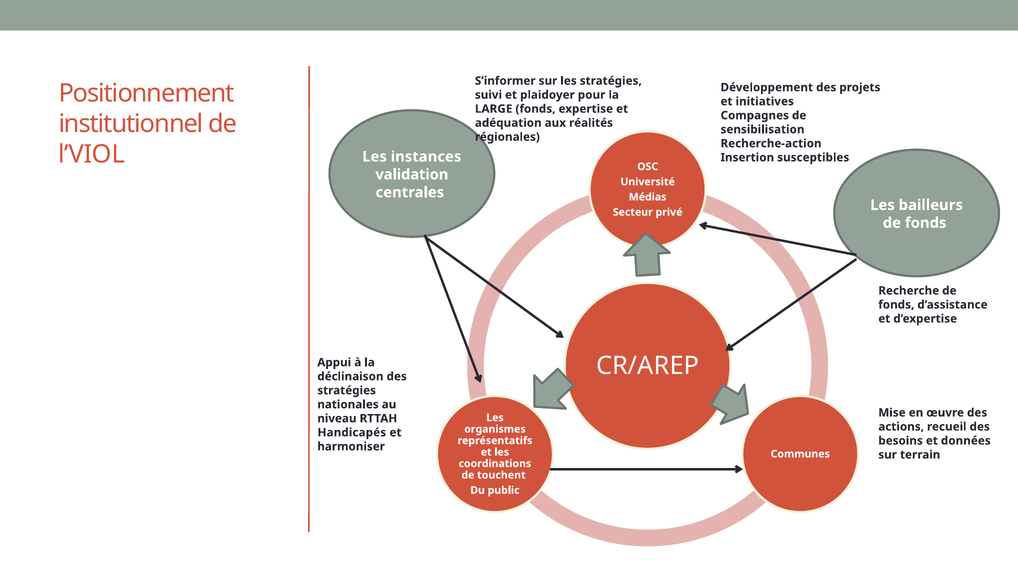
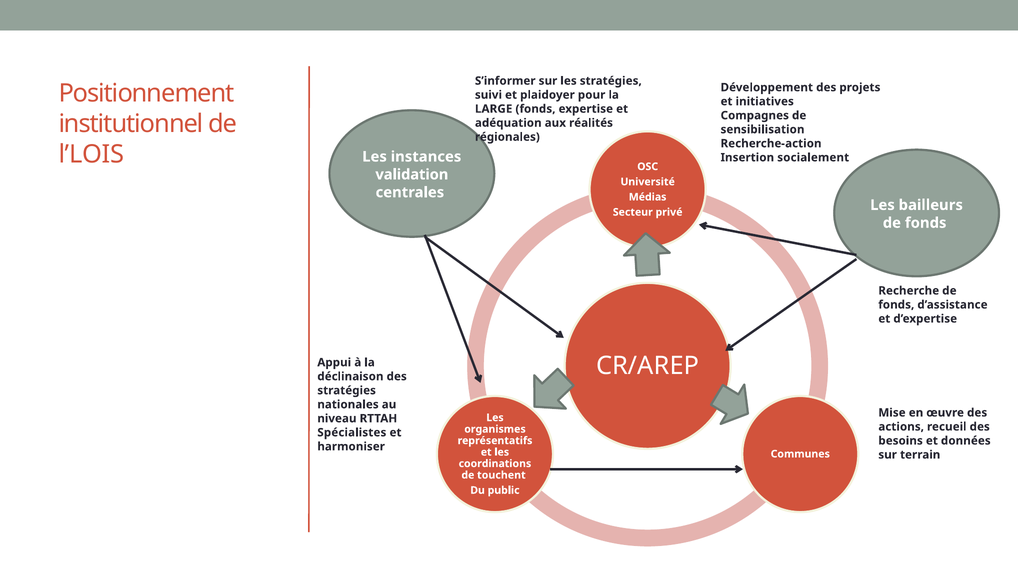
l’VIOL: l’VIOL -> l’LOIS (91, 154)
susceptibles: susceptibles -> socialement (813, 157)
Handicapés: Handicapés -> Spécialistes (352, 432)
